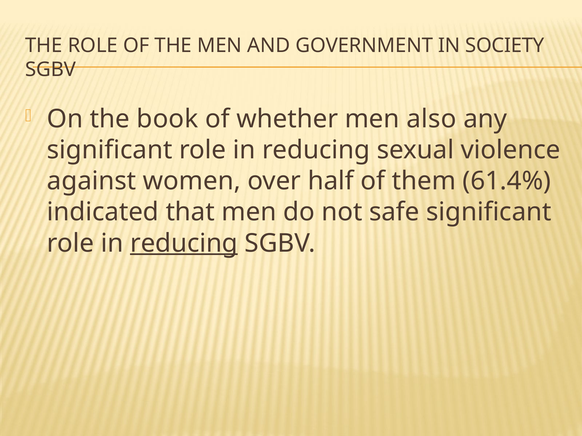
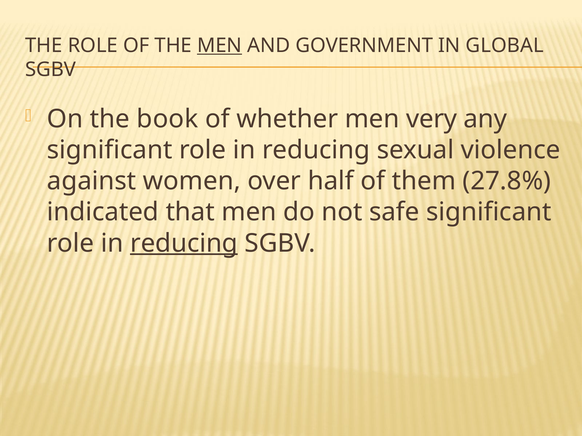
MEN underline: none -> present (220, 45)
SOCIETY: SOCIETY -> GLOBAL (505, 45)
also: also -> very (432, 119)
61.4%: 61.4% -> 27.8% (507, 181)
